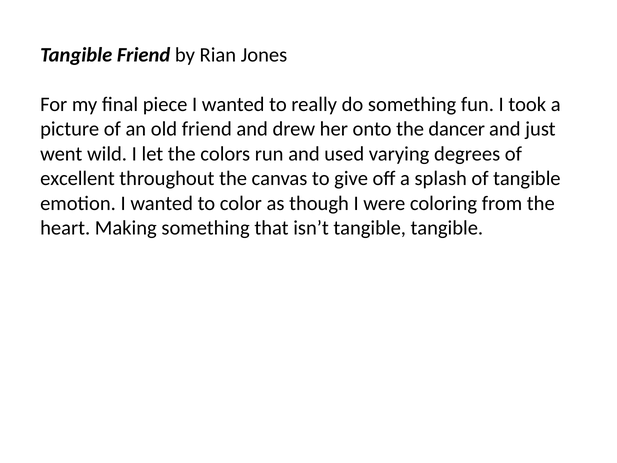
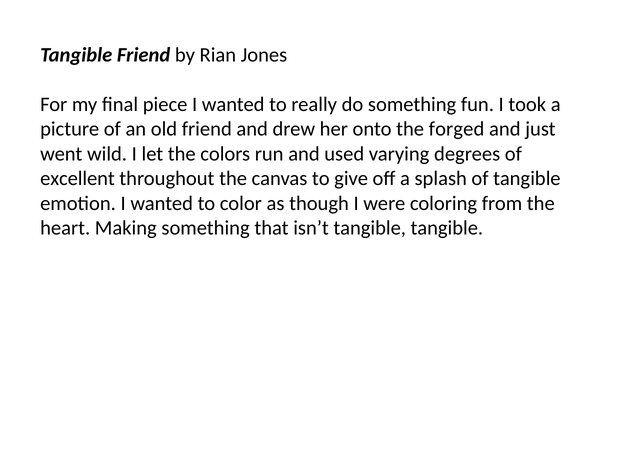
dancer: dancer -> forged (457, 129)
